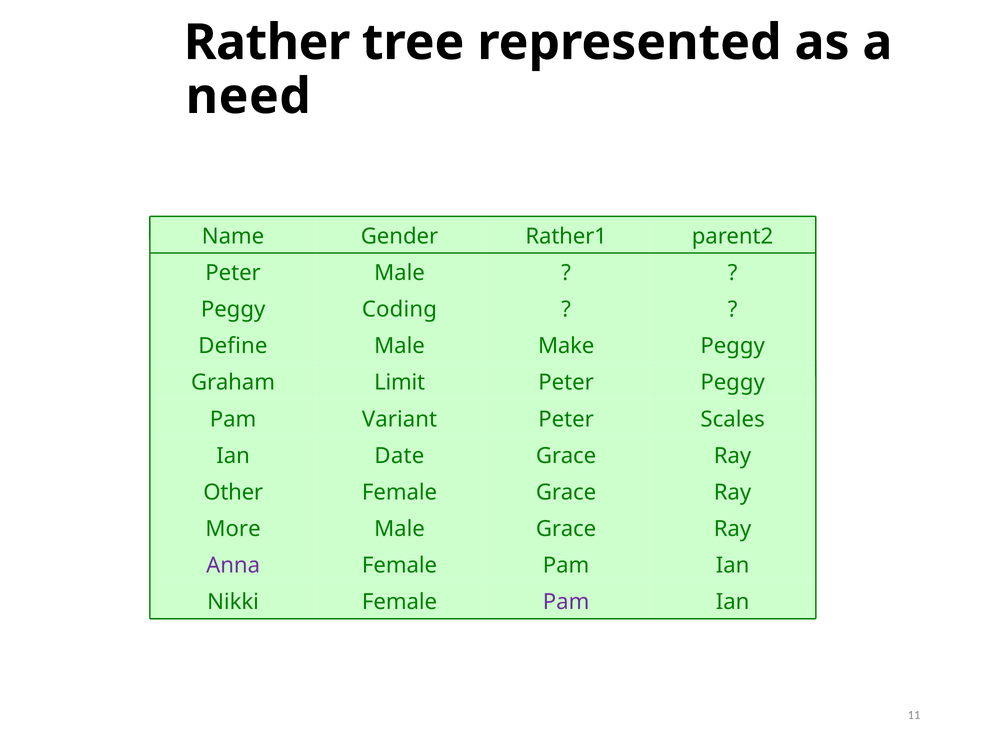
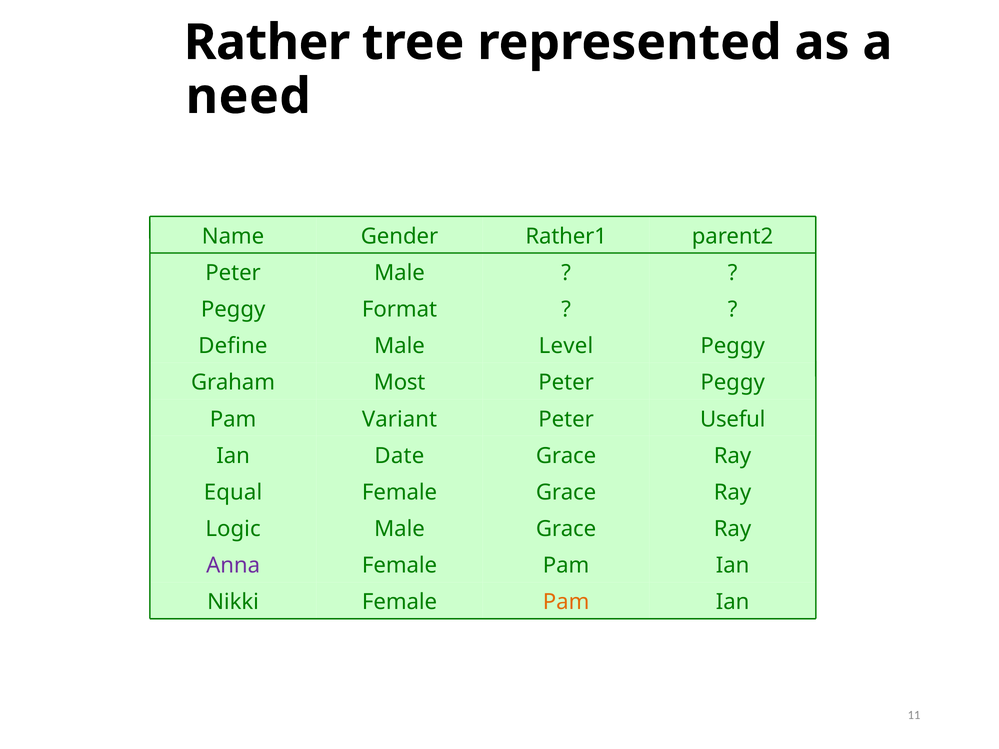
Coding: Coding -> Format (400, 310)
Make: Make -> Level (566, 346)
Limit: Limit -> Most (400, 383)
Scales: Scales -> Useful (733, 419)
Other: Other -> Equal (233, 493)
More: More -> Logic (233, 529)
Pam colour: purple -> orange (566, 602)
